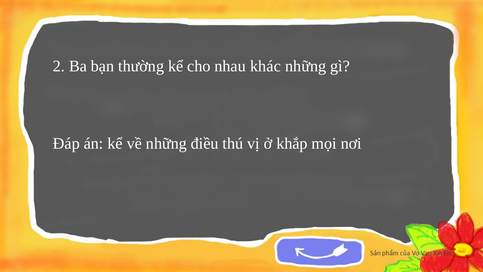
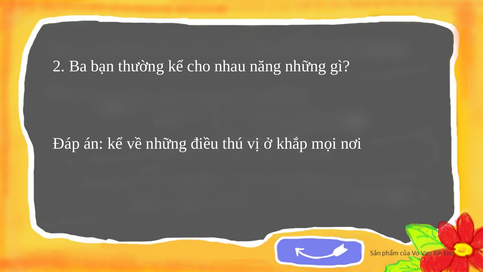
khác: khác -> năng (266, 66)
